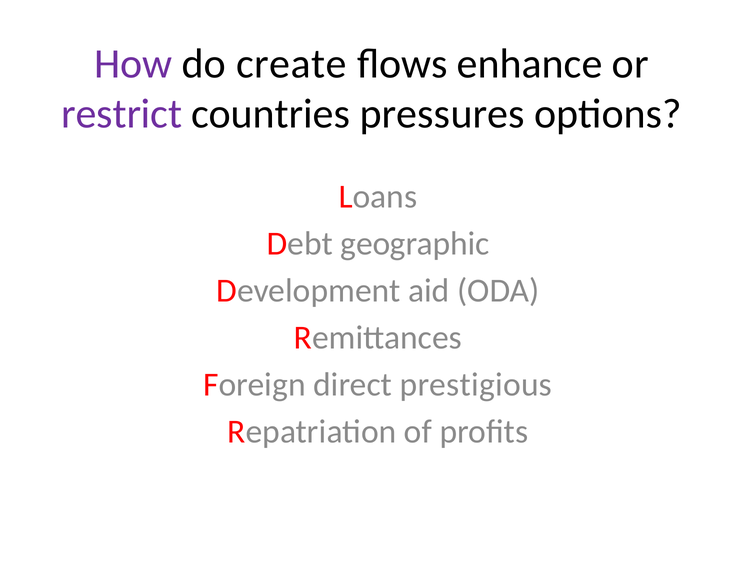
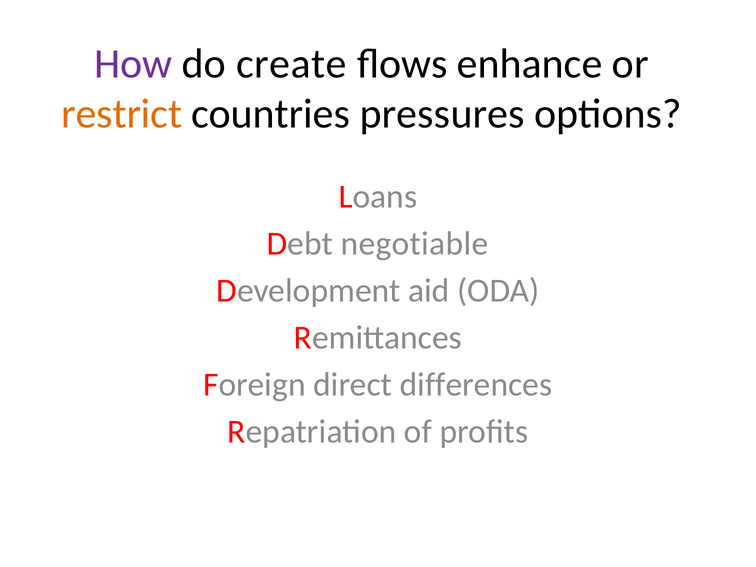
restrict colour: purple -> orange (122, 114)
geographic: geographic -> negotiable (415, 244)
prestigious: prestigious -> differences (476, 385)
